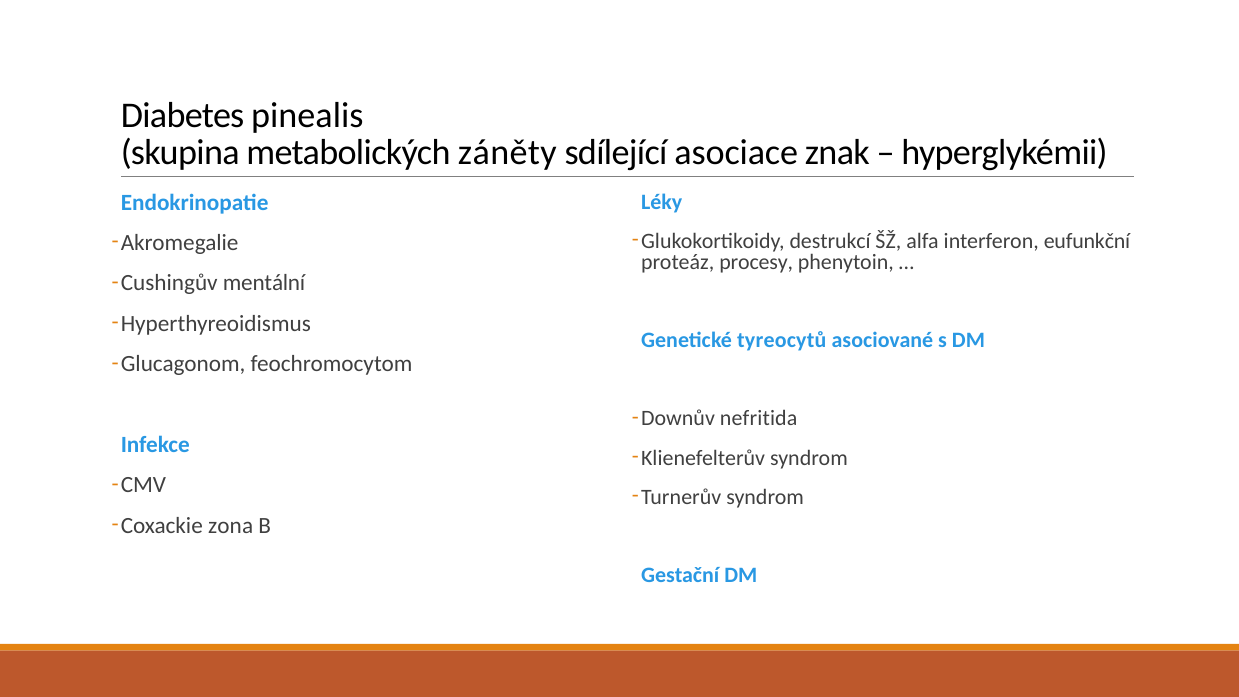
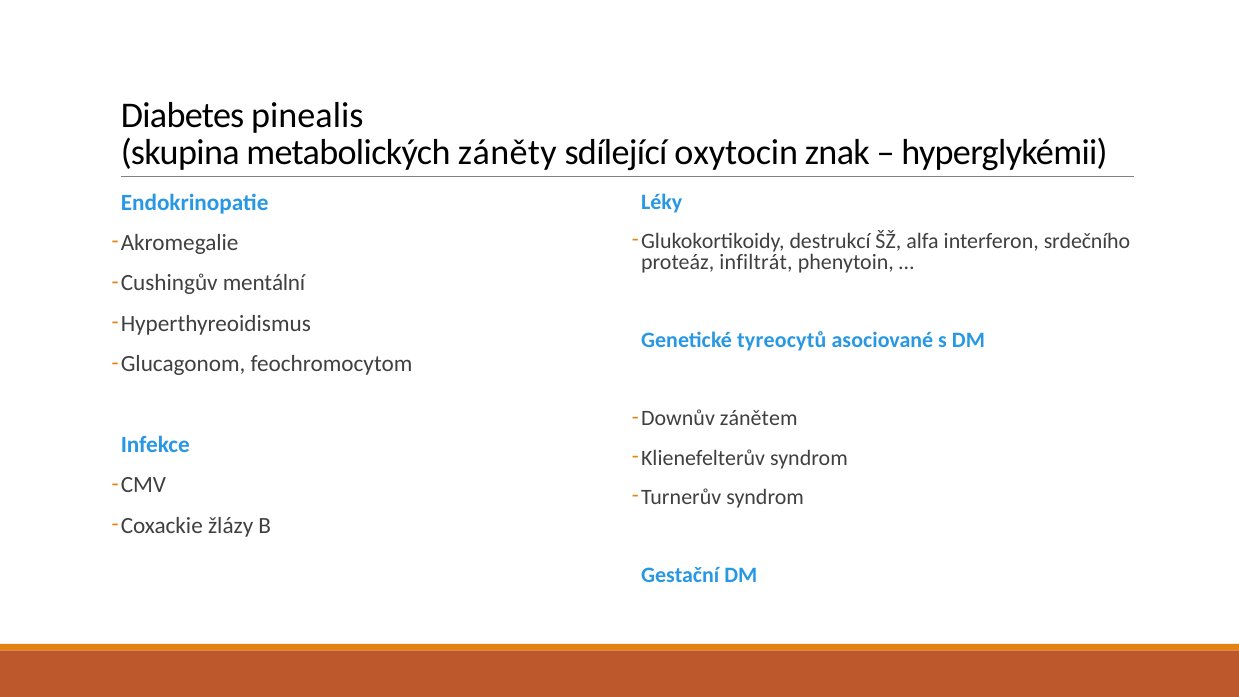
asociace: asociace -> oxytocin (736, 153)
eufunkční: eufunkční -> srdečního (1087, 241)
procesy: procesy -> infiltrát (756, 262)
nefritida: nefritida -> zánětem (759, 419)
zona: zona -> žlázy (231, 525)
